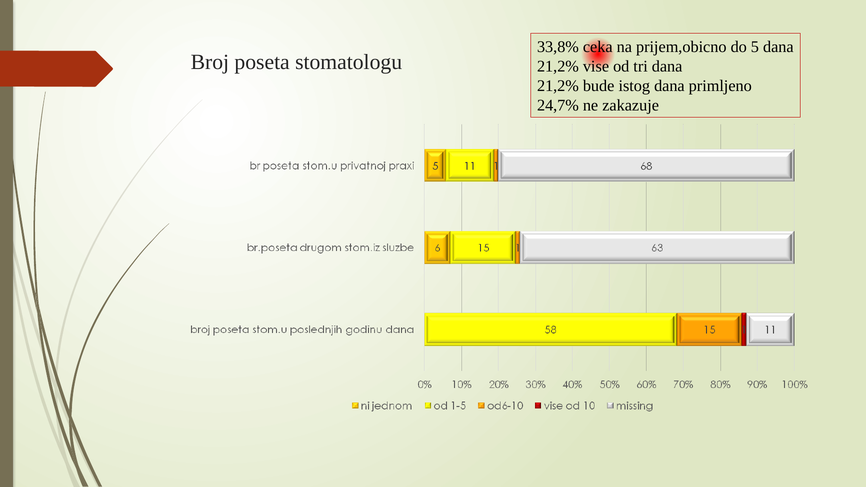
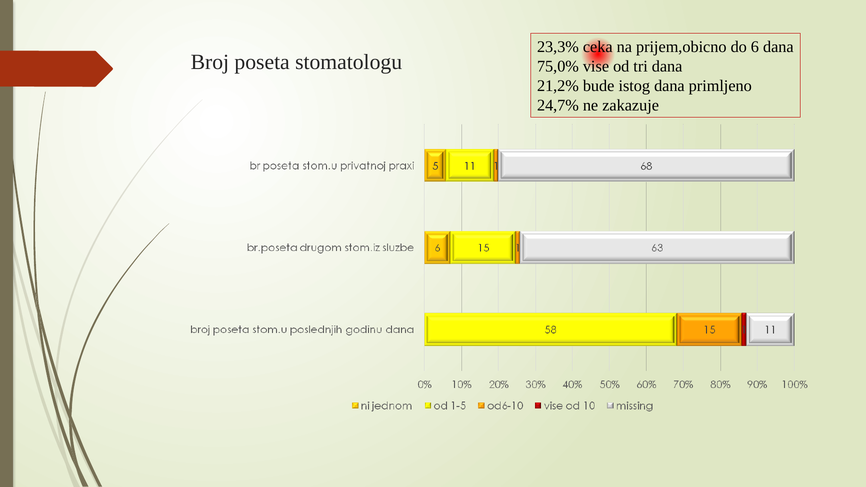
33,8%: 33,8% -> 23,3% (558, 47)
5: 5 -> 6 (755, 47)
21,2%: 21,2% -> 75,0% (558, 67)
